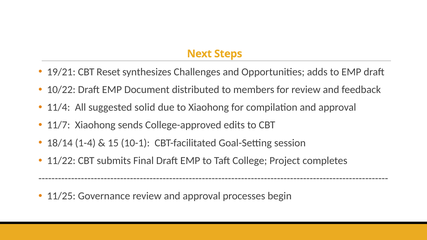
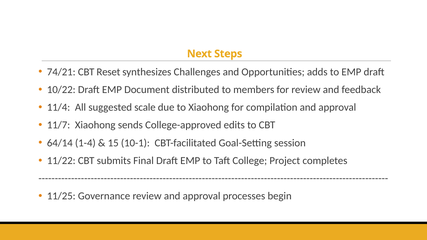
19/21: 19/21 -> 74/21 (61, 72)
solid: solid -> scale (145, 107)
18/14: 18/14 -> 64/14 (60, 143)
